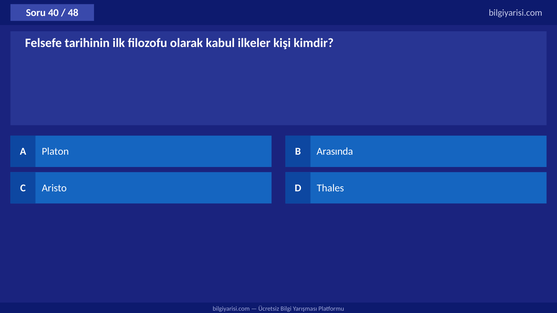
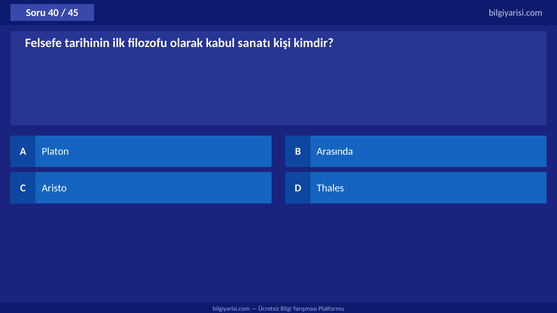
48: 48 -> 45 (73, 13)
ilkeler: ilkeler -> sanatı (254, 43)
